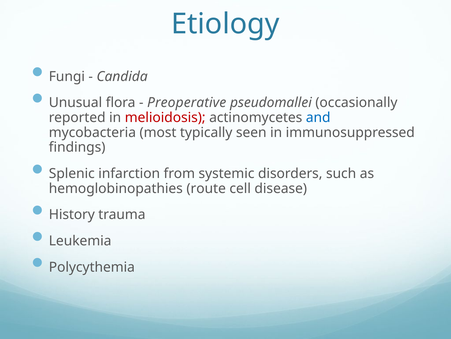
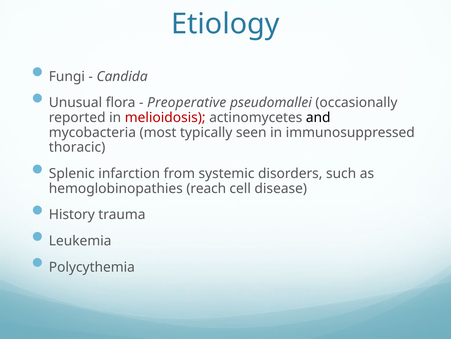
and colour: blue -> black (318, 117)
findings: findings -> thoracic (77, 147)
route: route -> reach (206, 188)
